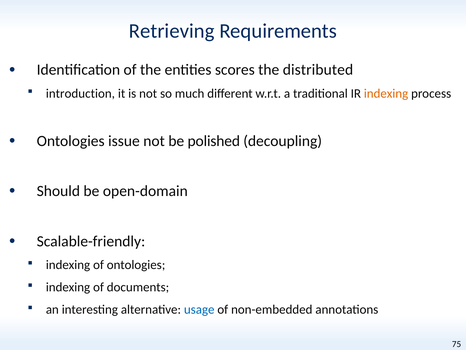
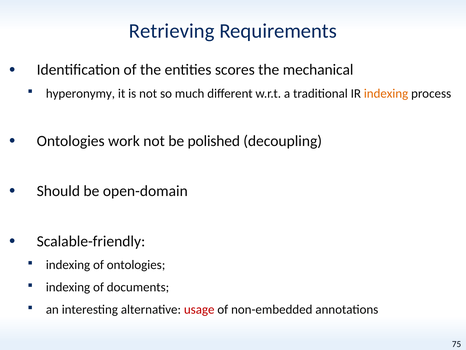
distributed: distributed -> mechanical (318, 70)
introduction: introduction -> hyperonymy (80, 93)
issue: issue -> work (124, 141)
usage colour: blue -> red (199, 309)
